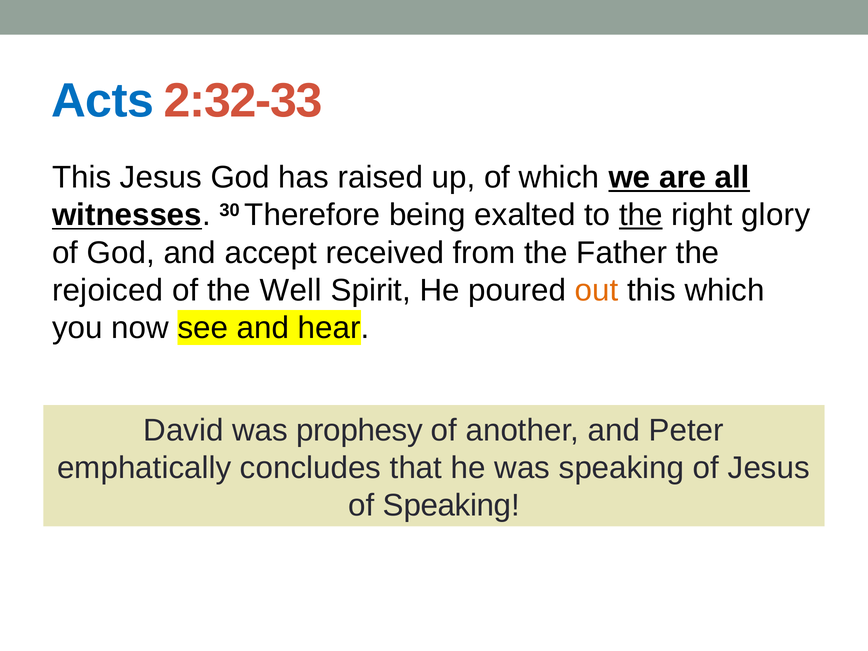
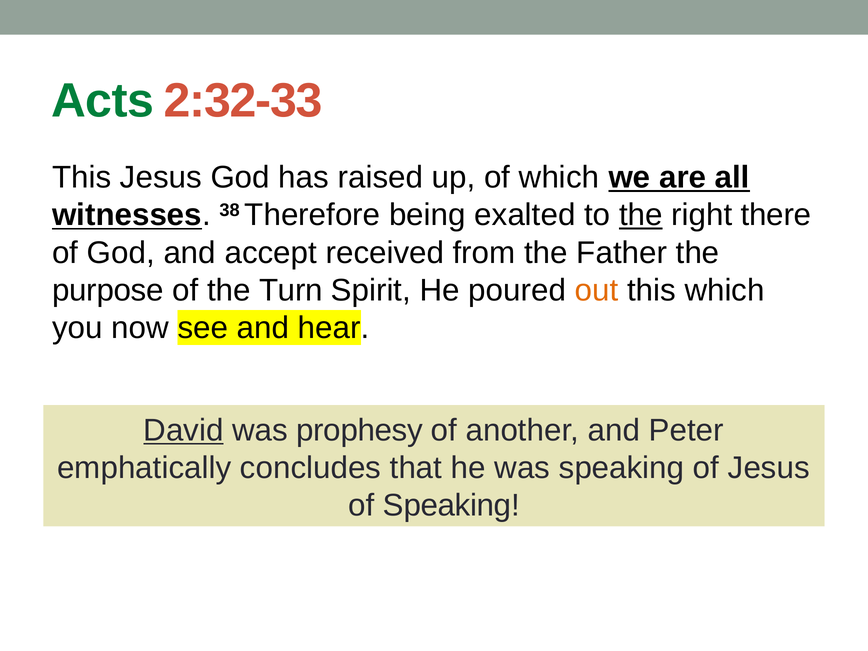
Acts colour: blue -> green (103, 101)
30: 30 -> 38 (230, 210)
glory: glory -> there (776, 215)
rejoiced: rejoiced -> purpose (108, 290)
Well: Well -> Turn (291, 290)
David underline: none -> present (183, 430)
